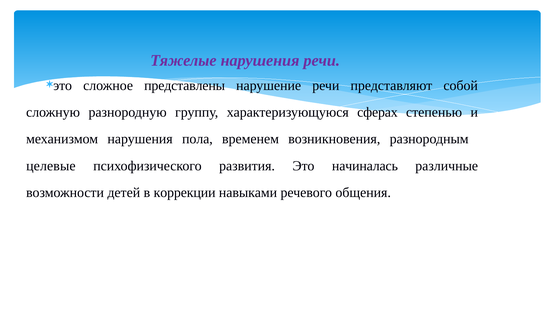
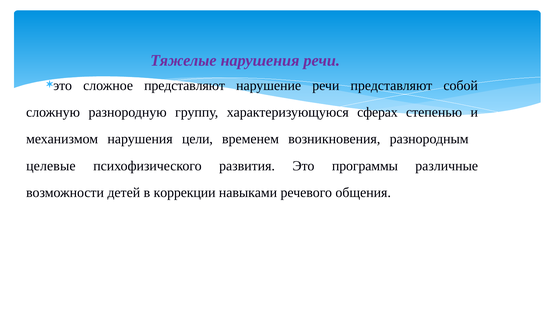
сложное представлены: представлены -> представляют (185, 85)
пола: пола -> цели (197, 139)
начиналась: начиналась -> программы (365, 166)
